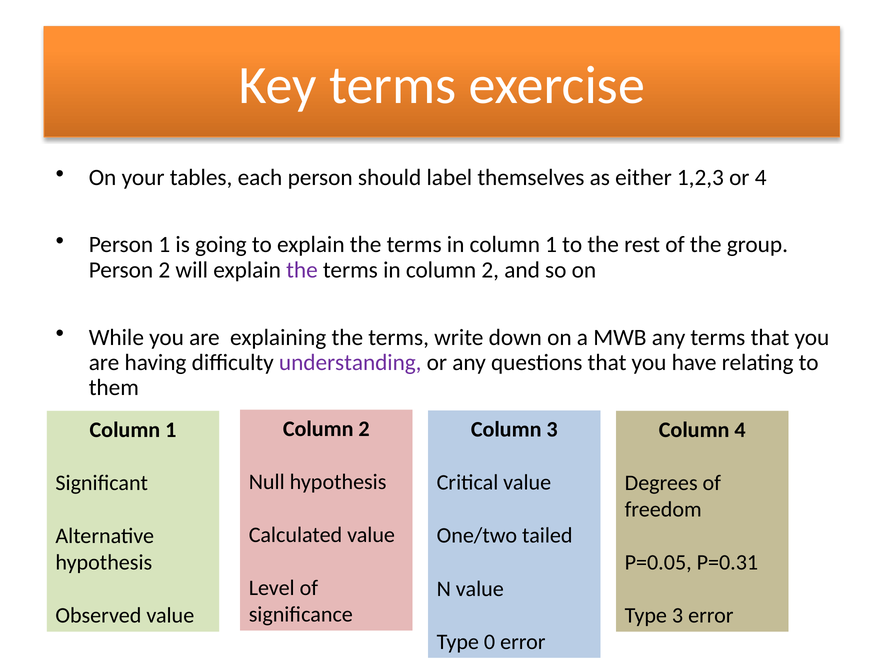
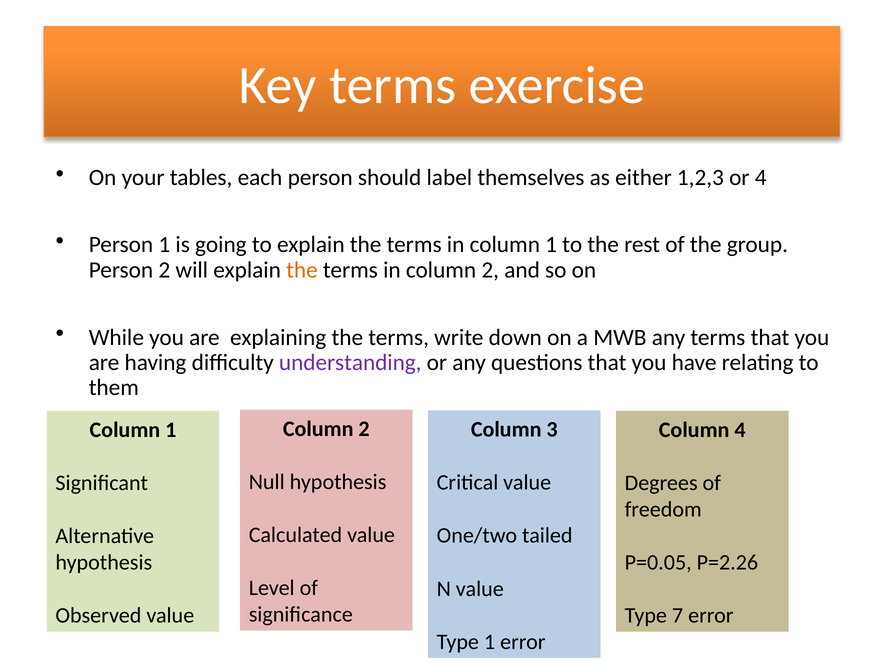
the colour: purple -> orange (302, 270)
P=0.31: P=0.31 -> P=2.26 (727, 563)
Type 3: 3 -> 7 (678, 616)
Type 0: 0 -> 1 (490, 642)
